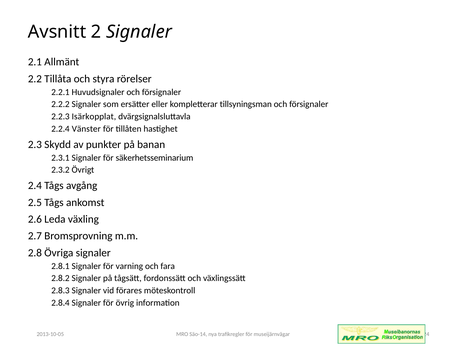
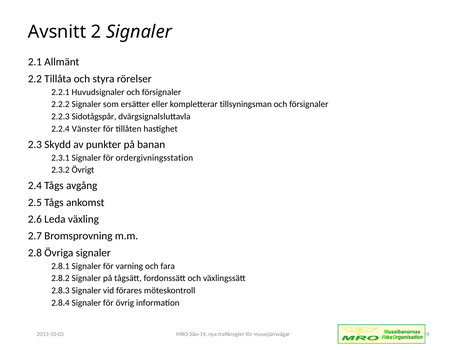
Isärkopplat: Isärkopplat -> Sidotågspår (94, 116)
säkerhetsseminarium: säkerhetsseminarium -> ordergivningsstation (154, 158)
